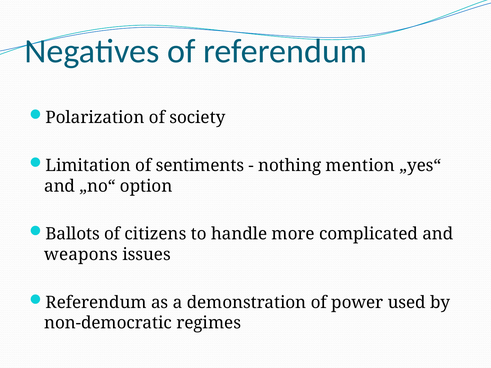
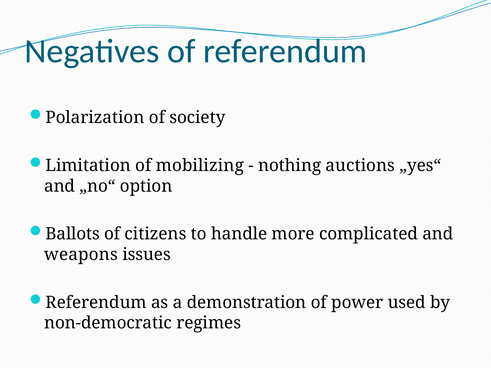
sentiments: sentiments -> mobilizing (200, 166)
mention: mention -> auctions (360, 166)
